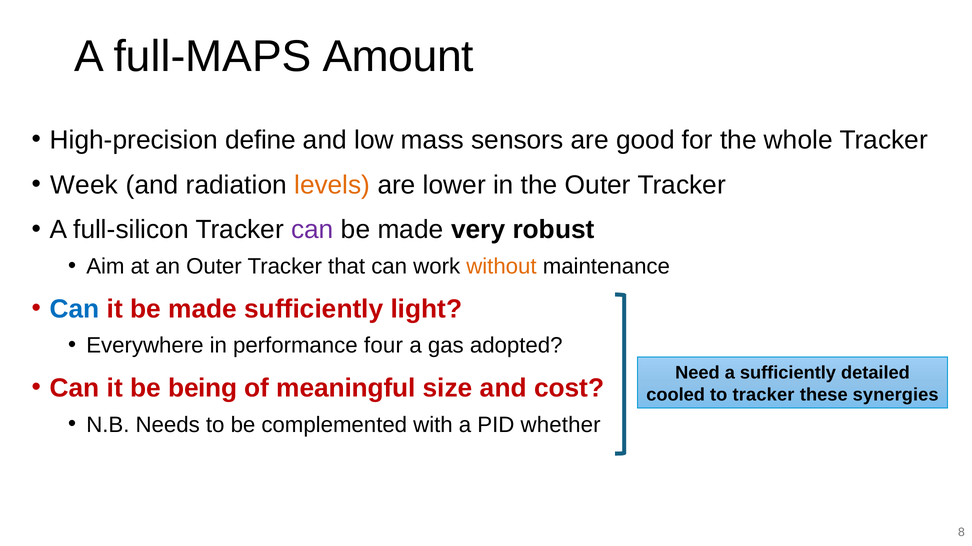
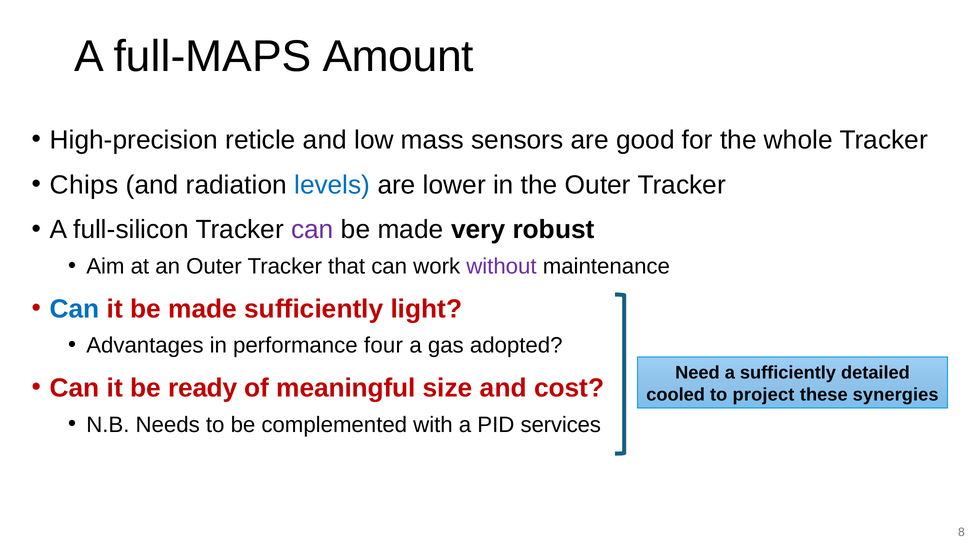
define: define -> reticle (260, 140)
Week: Week -> Chips (84, 185)
levels colour: orange -> blue (332, 185)
without colour: orange -> purple (501, 267)
Everywhere: Everywhere -> Advantages (145, 346)
being: being -> ready (203, 389)
to tracker: tracker -> project (764, 395)
whether: whether -> services (561, 425)
